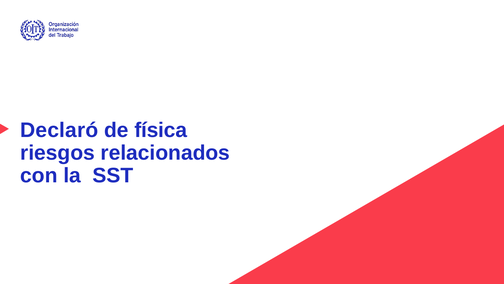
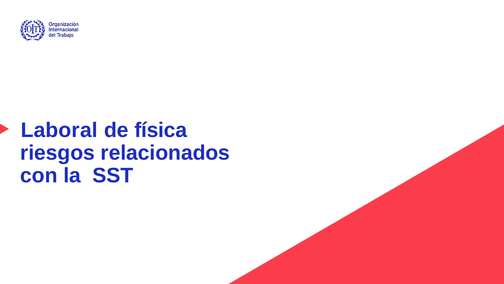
Declaró: Declaró -> Laboral (59, 130)
